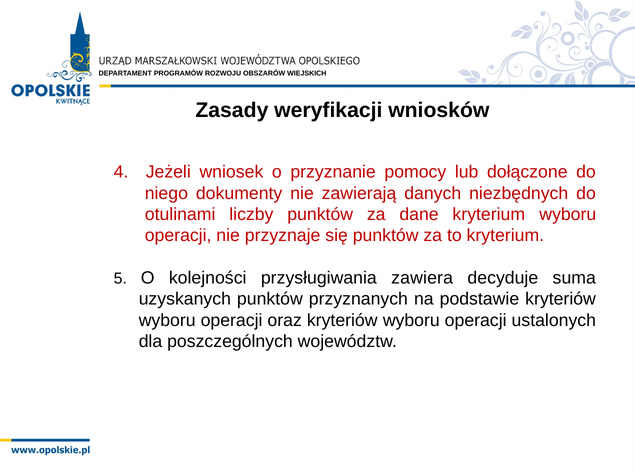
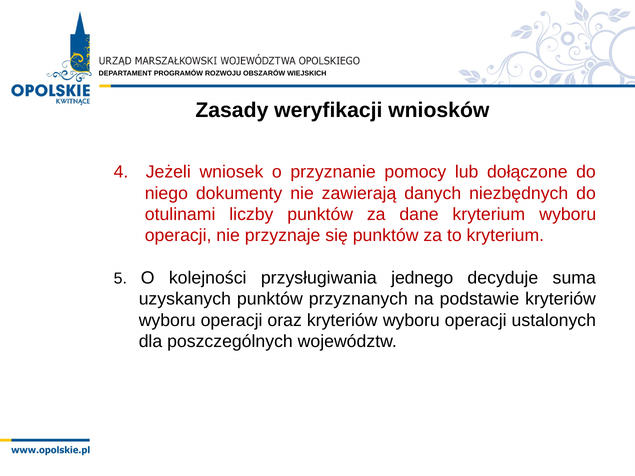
zawiera: zawiera -> jednego (422, 278)
